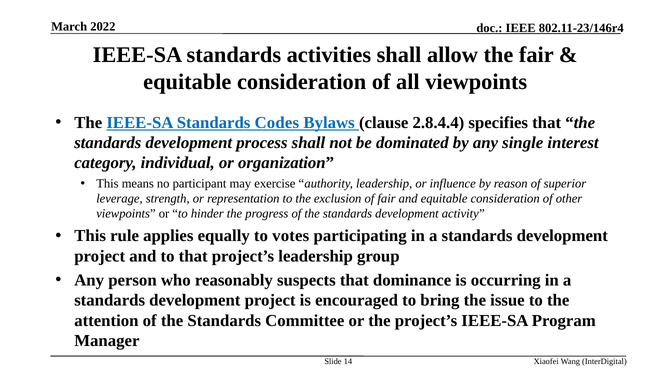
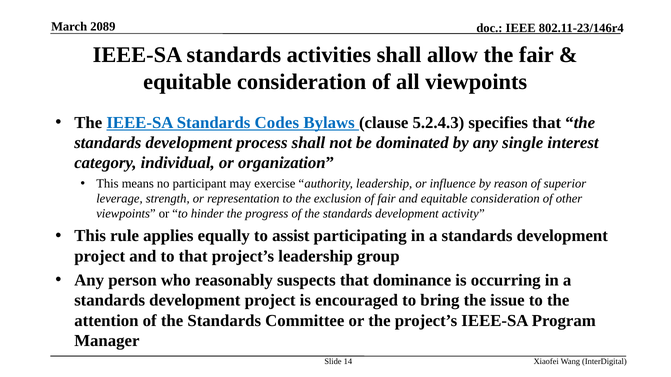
2022: 2022 -> 2089 (103, 27)
2.8.4.4: 2.8.4.4 -> 5.2.4.3 (438, 123)
votes: votes -> assist (291, 236)
